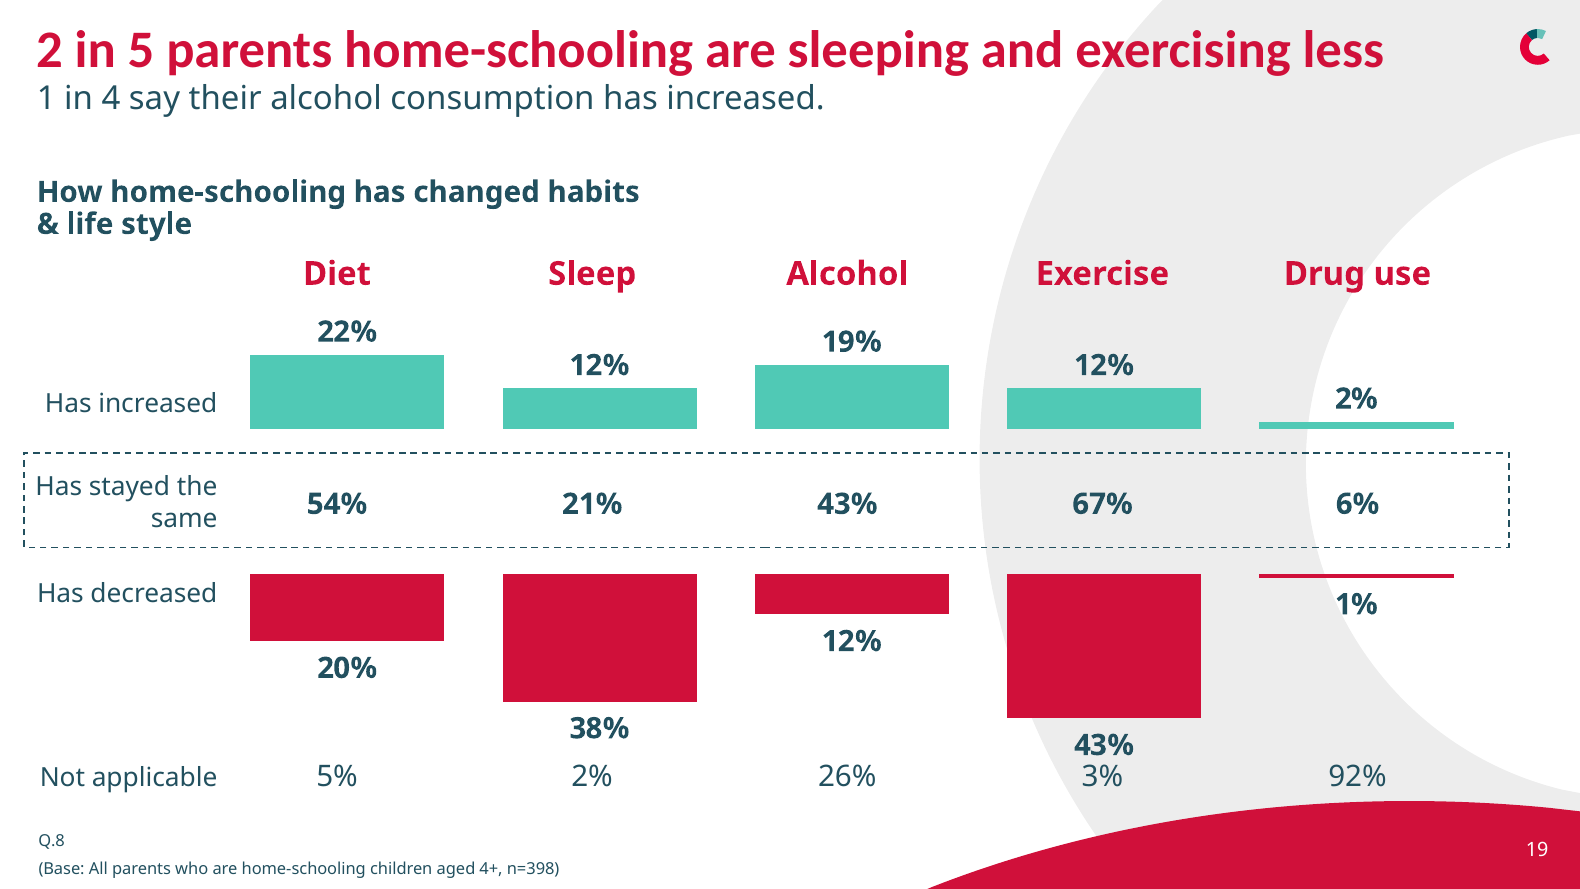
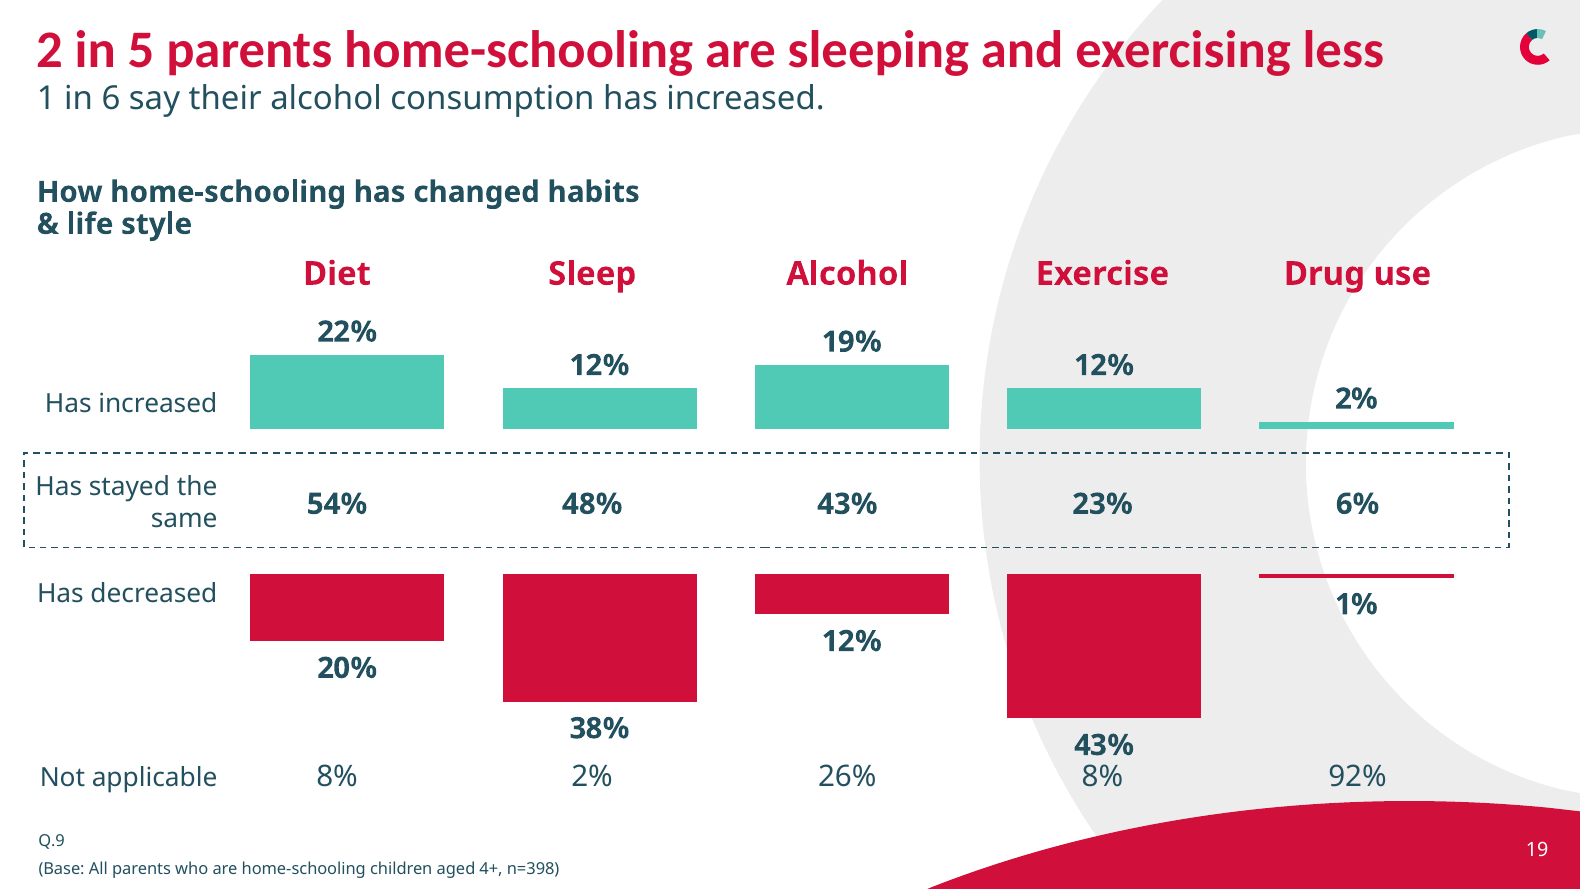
4: 4 -> 6 (111, 99)
21%: 21% -> 48% (592, 504)
67%: 67% -> 23% (1102, 504)
5%: 5% -> 8% (337, 777)
26% 3%: 3% -> 8% (1102, 777)
Q.8: Q.8 -> Q.9 (52, 841)
